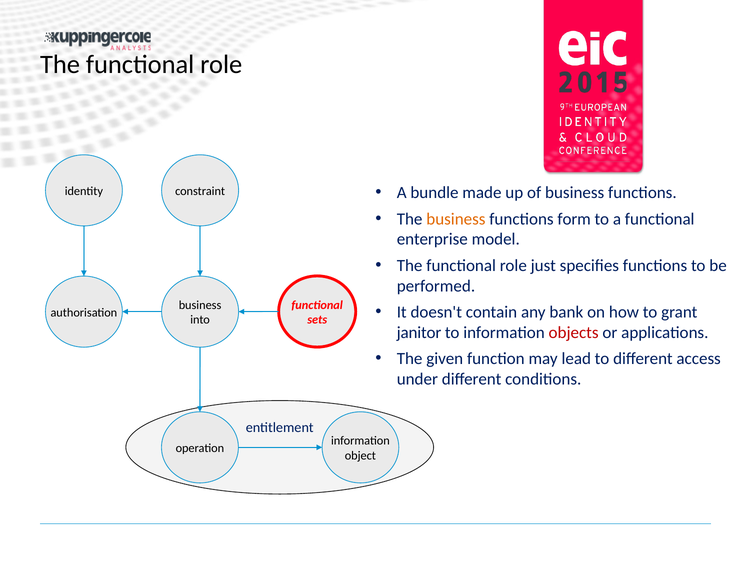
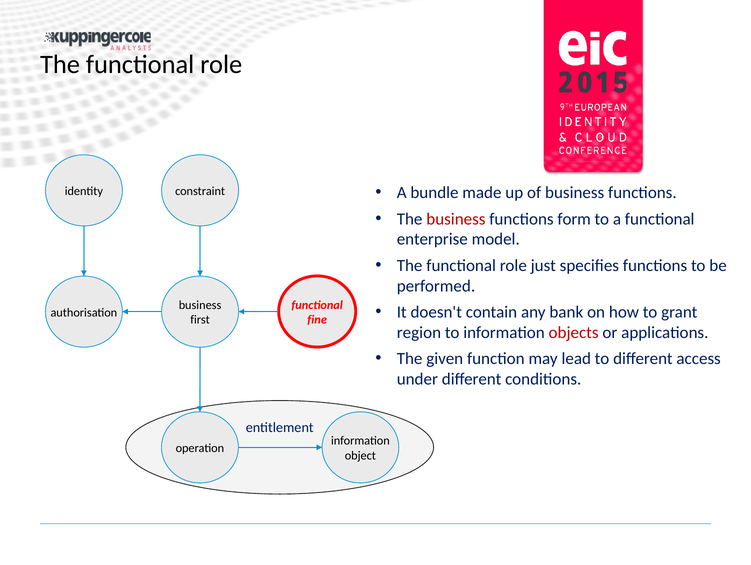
business colour: orange -> red (456, 219)
sets: sets -> fine (317, 320)
into: into -> first (200, 320)
janitor: janitor -> region (419, 333)
